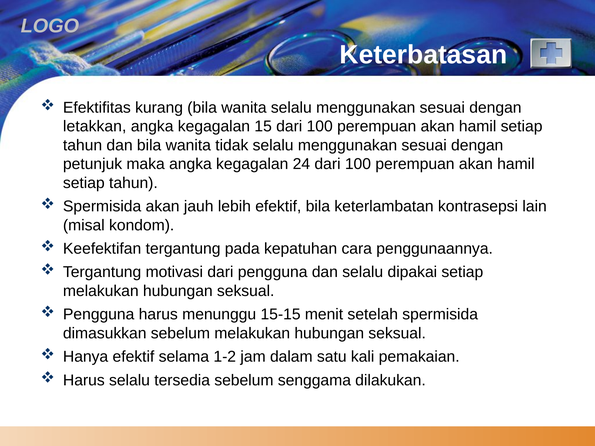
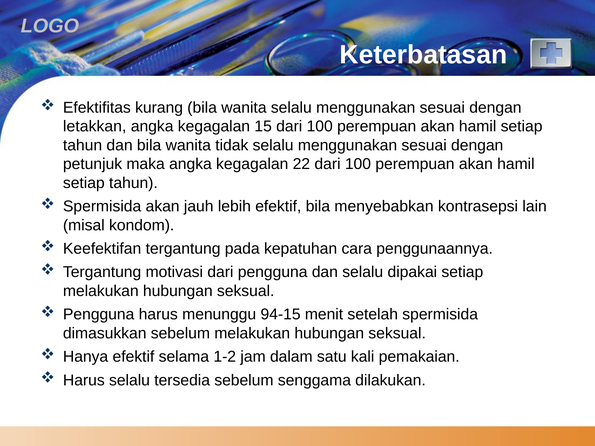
24: 24 -> 22 (301, 164)
keterlambatan: keterlambatan -> menyebabkan (384, 207)
15-15: 15-15 -> 94-15 (281, 315)
